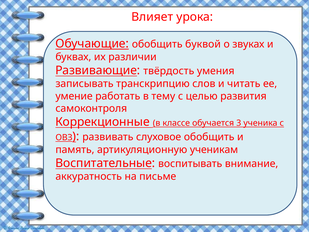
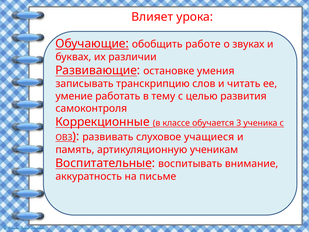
буквой: буквой -> работе (203, 44)
твёрдость: твёрдость -> остановке (169, 71)
слуховое обобщить: обобщить -> учащиеся (209, 137)
